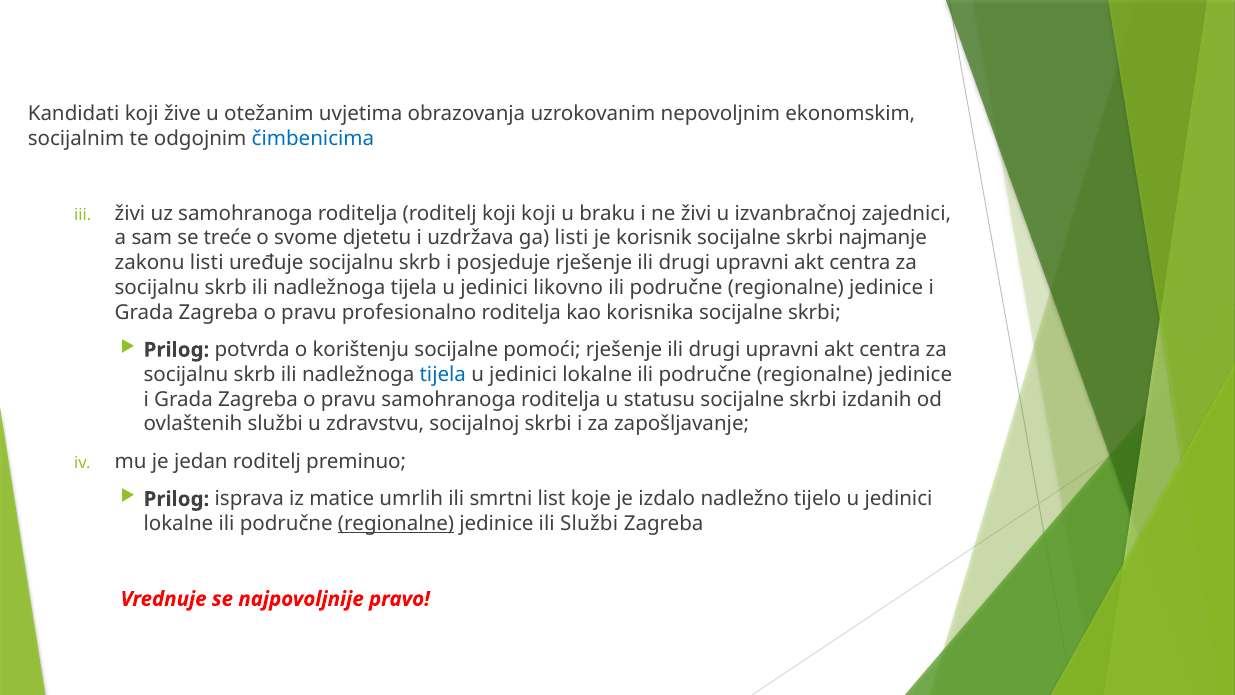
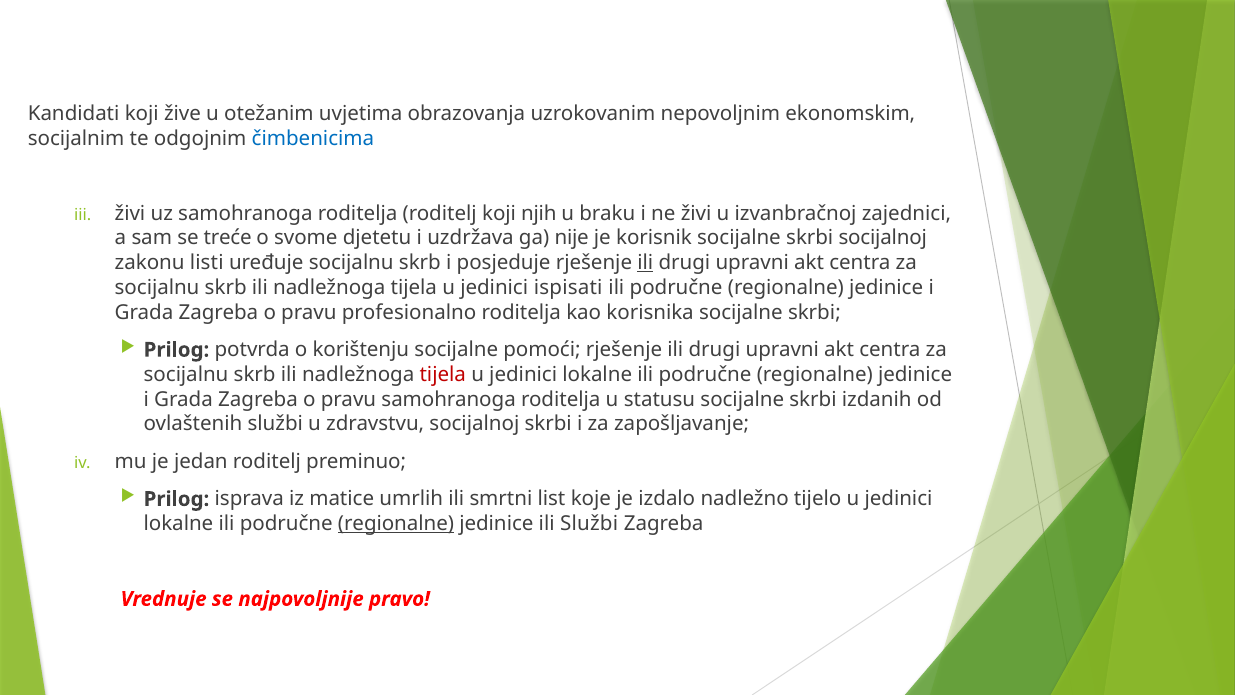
koji koji: koji -> njih (539, 213)
ga listi: listi -> nije (572, 238)
skrbi najmanje: najmanje -> socijalnoj (883, 238)
ili underline: none -> present (645, 263)
likovno: likovno -> ispisati (568, 287)
tijela colour: blue -> red (443, 374)
